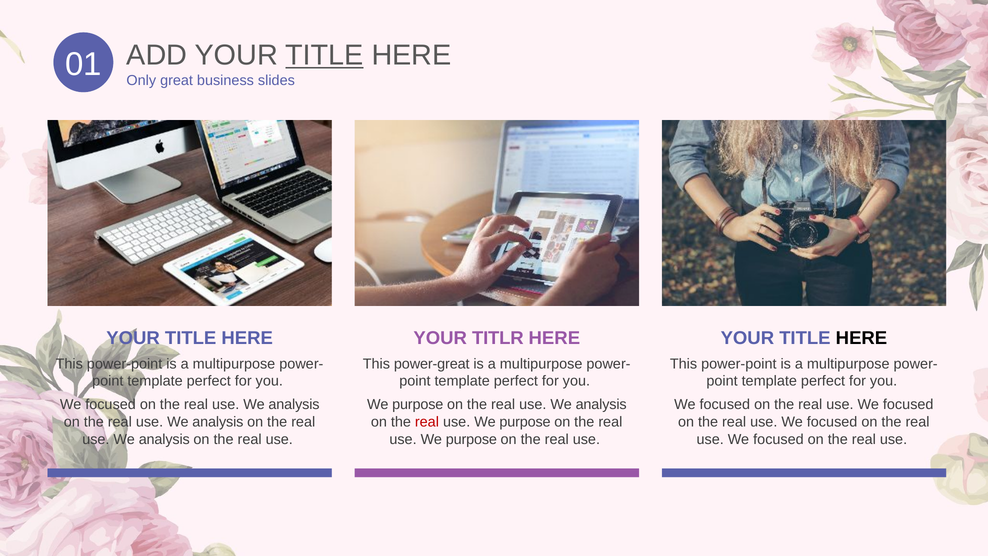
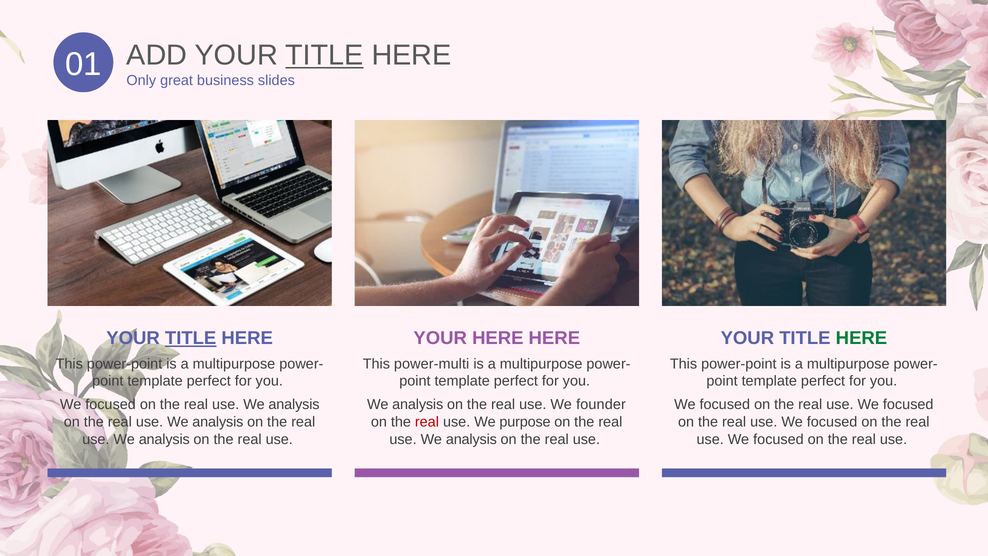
TITLE underline: none -> present (191, 338)
YOUR TITLR: TITLR -> HERE (498, 338)
HERE colour: black -> green (861, 338)
power-great: power-great -> power-multi (432, 364)
purpose: purpose -> analysis (418, 405)
analysis: analysis -> founder (601, 405)
purpose: purpose -> analysis (471, 439)
